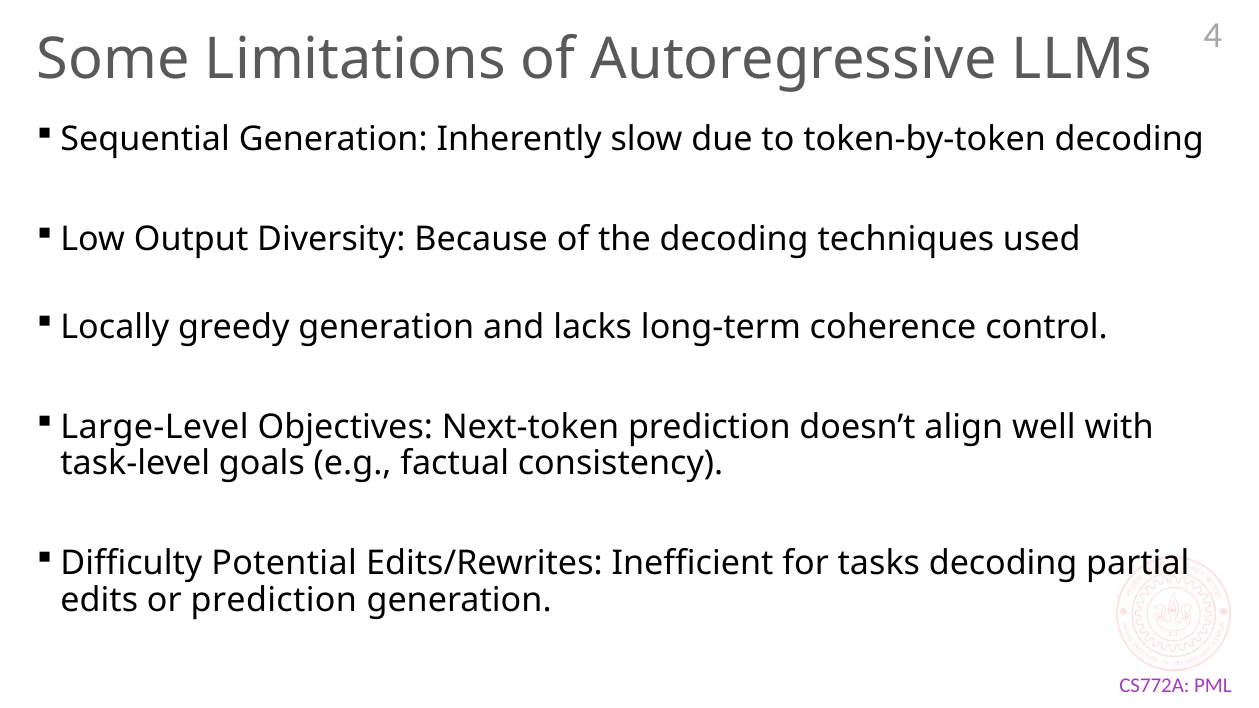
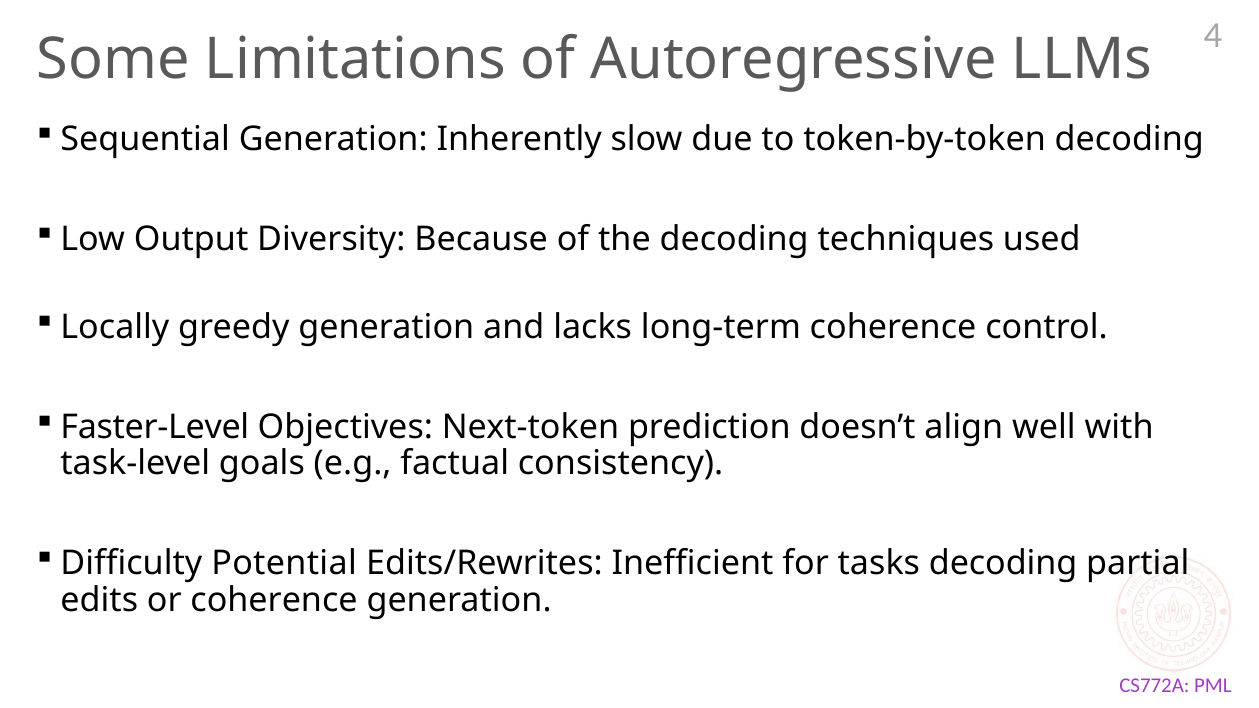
Large-Level: Large-Level -> Faster-Level (155, 427)
or prediction: prediction -> coherence (274, 600)
